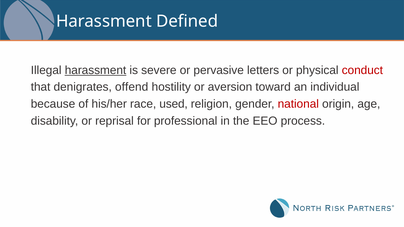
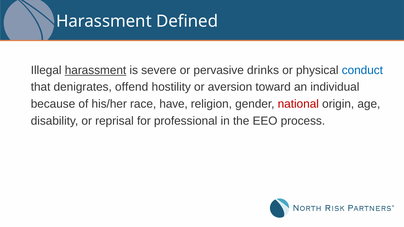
letters: letters -> drinks (263, 70)
conduct colour: red -> blue (362, 70)
used: used -> have (174, 104)
